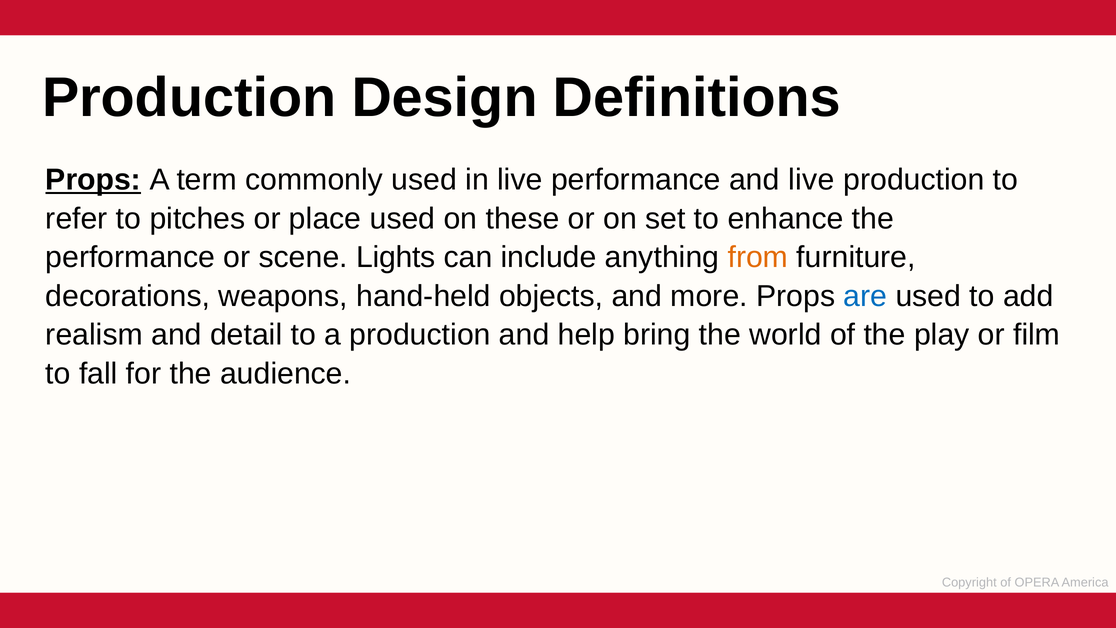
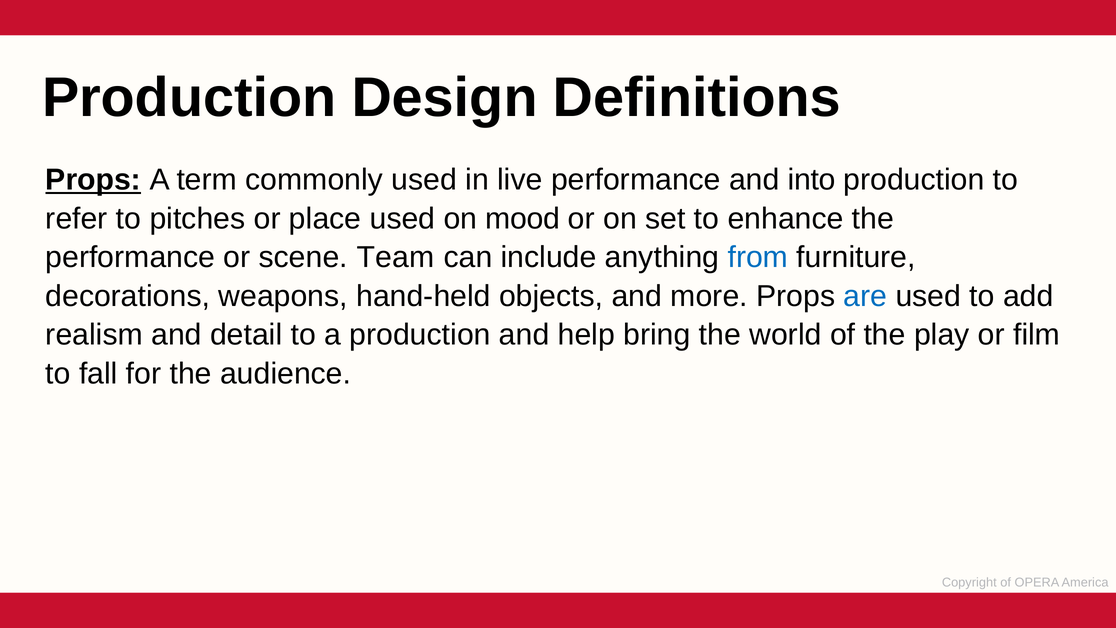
and live: live -> into (812, 180)
these: these -> mood (523, 219)
Lights: Lights -> Team (396, 257)
from colour: orange -> blue (758, 257)
